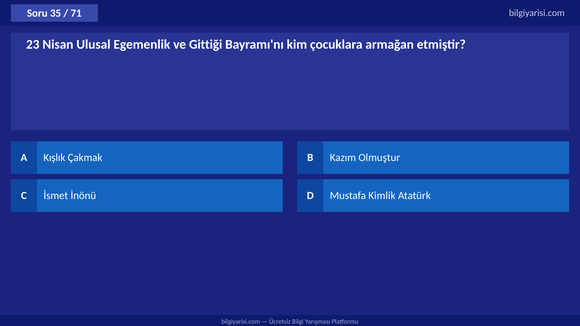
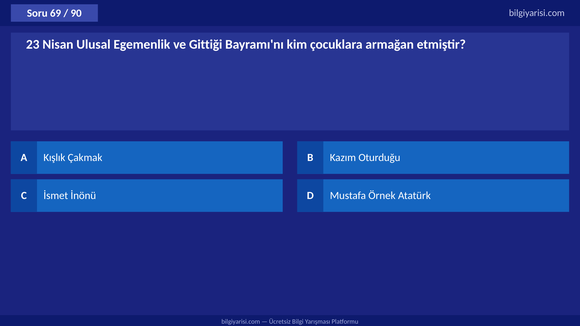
35: 35 -> 69 (56, 13)
71: 71 -> 90 (76, 13)
Olmuştur: Olmuştur -> Oturduğu (379, 158)
Kimlik: Kimlik -> Örnek (382, 196)
